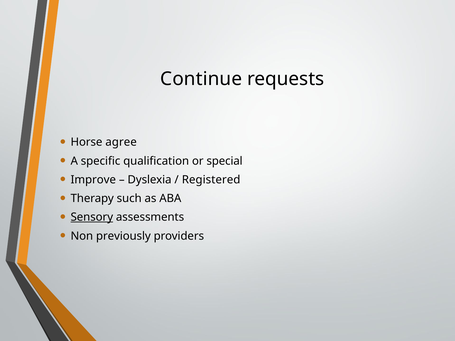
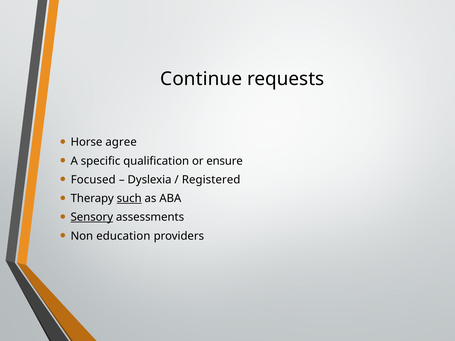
special: special -> ensure (225, 161)
Improve: Improve -> Focused (93, 180)
such underline: none -> present (129, 199)
previously: previously -> education (123, 236)
